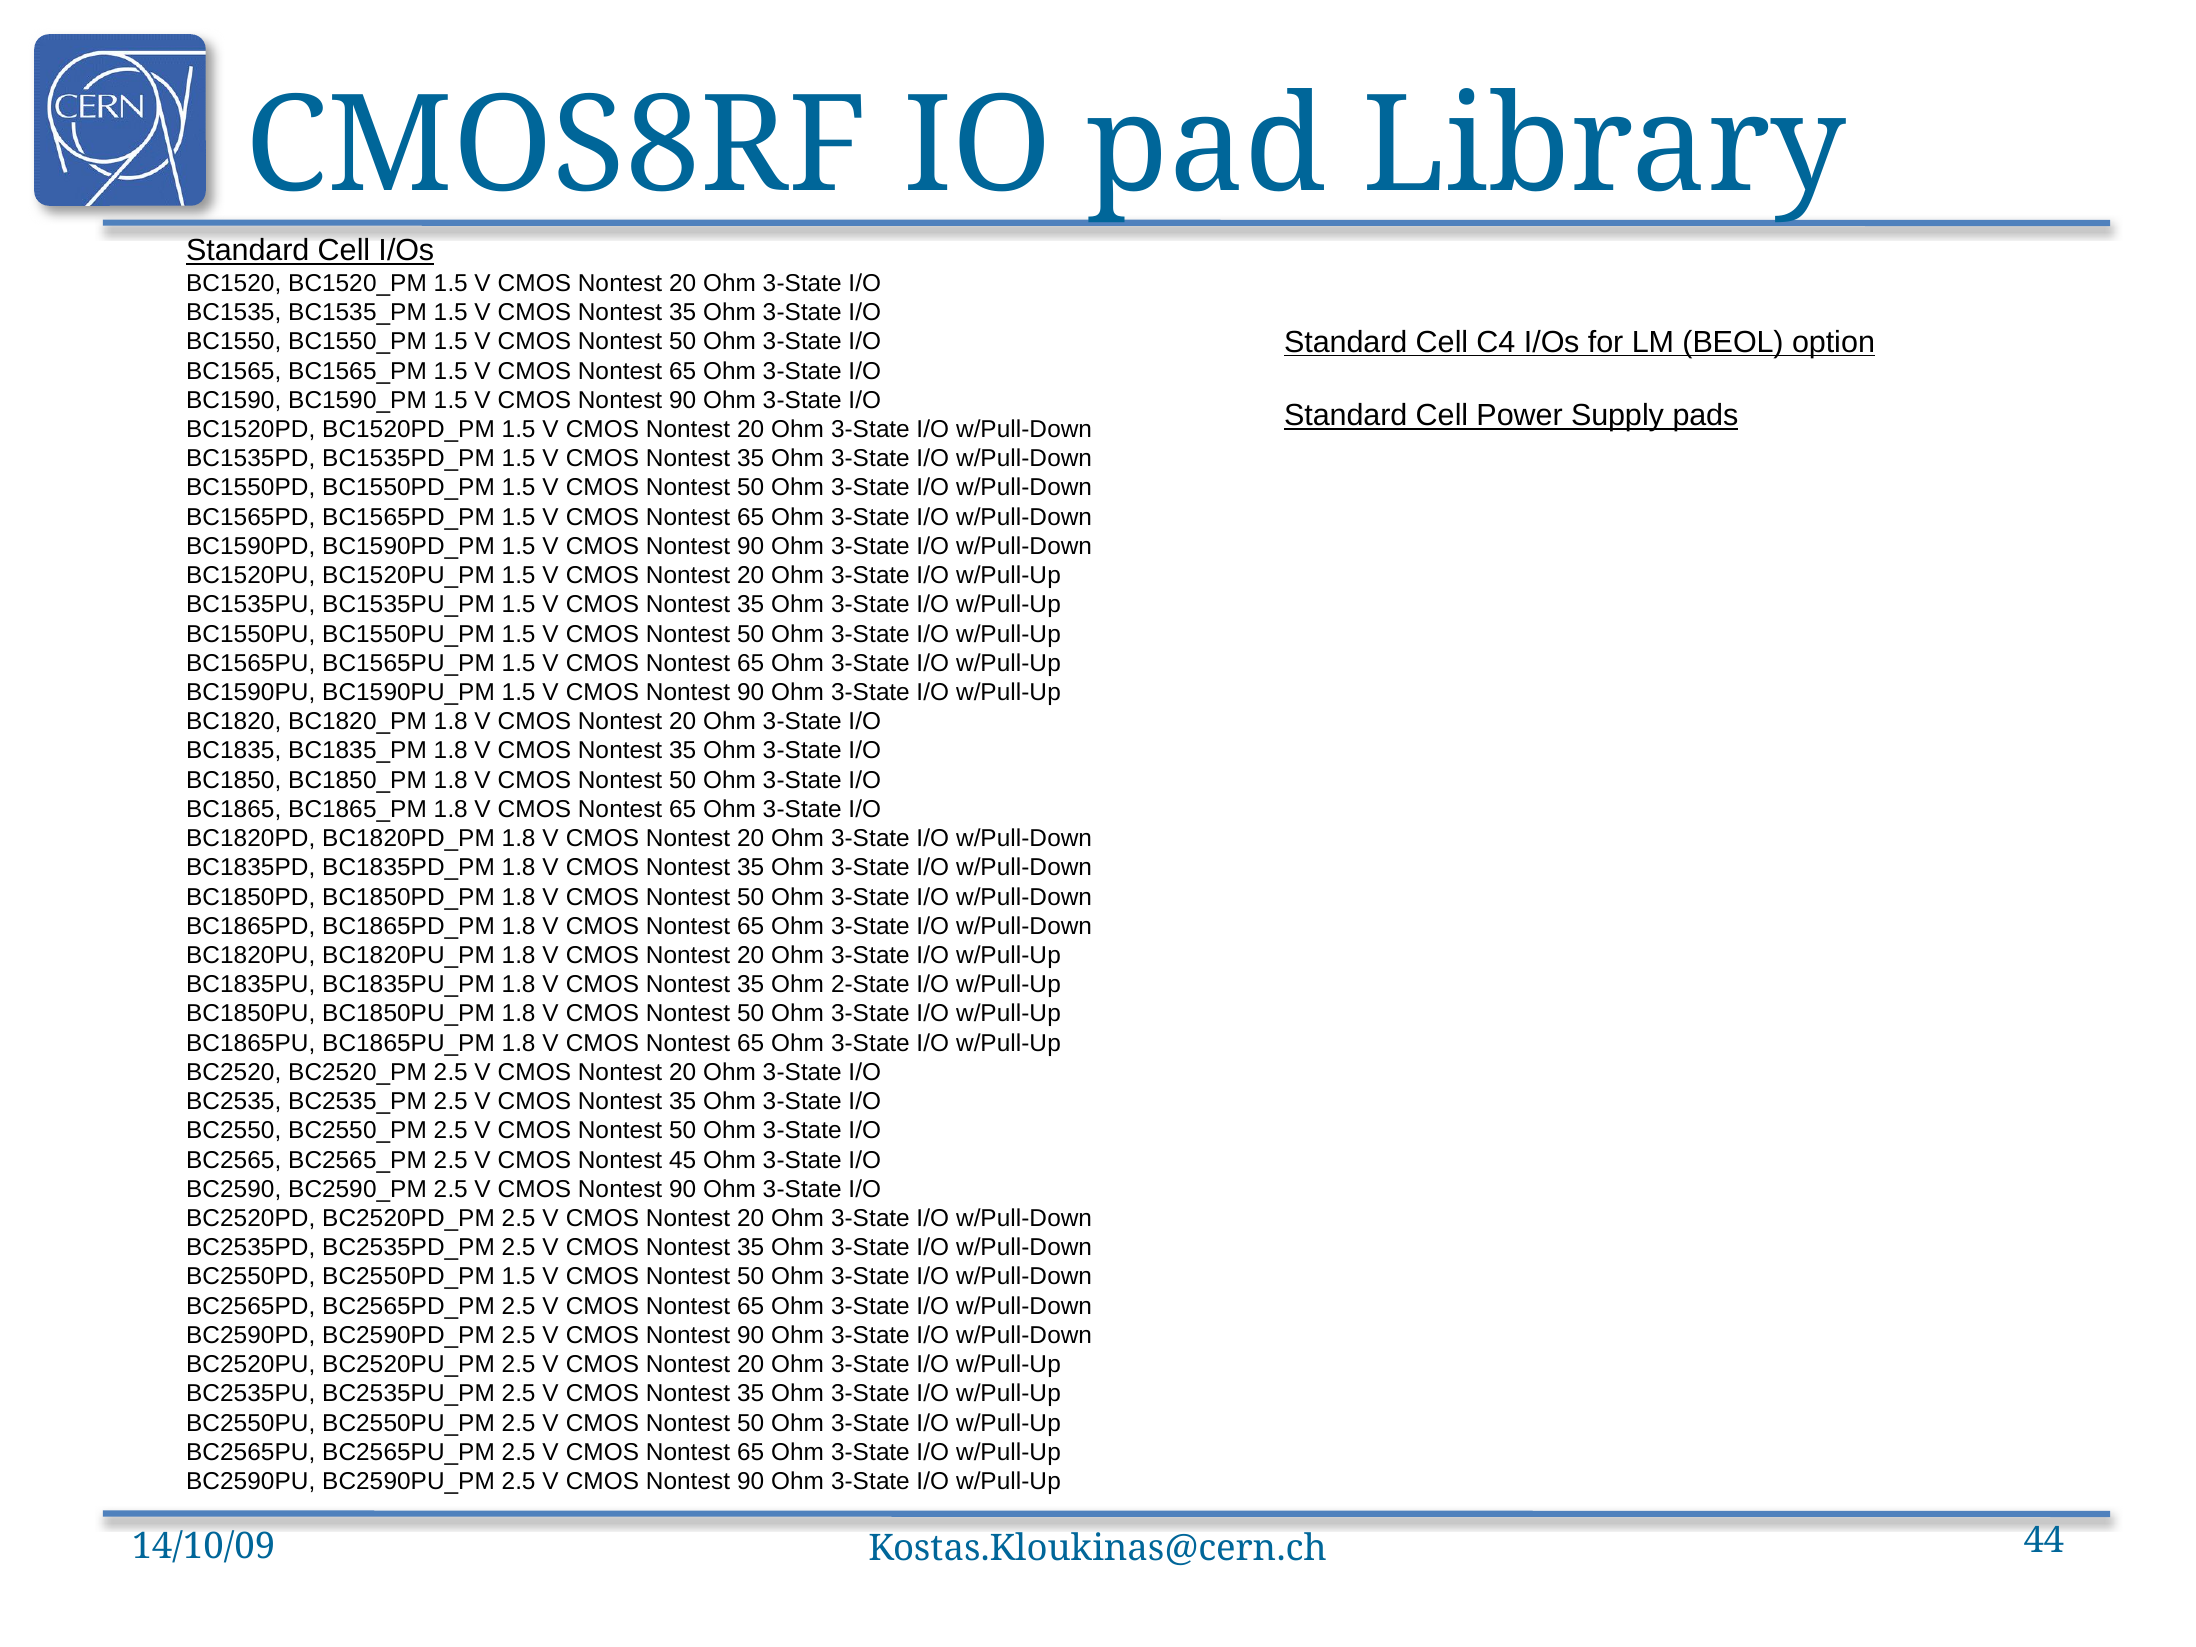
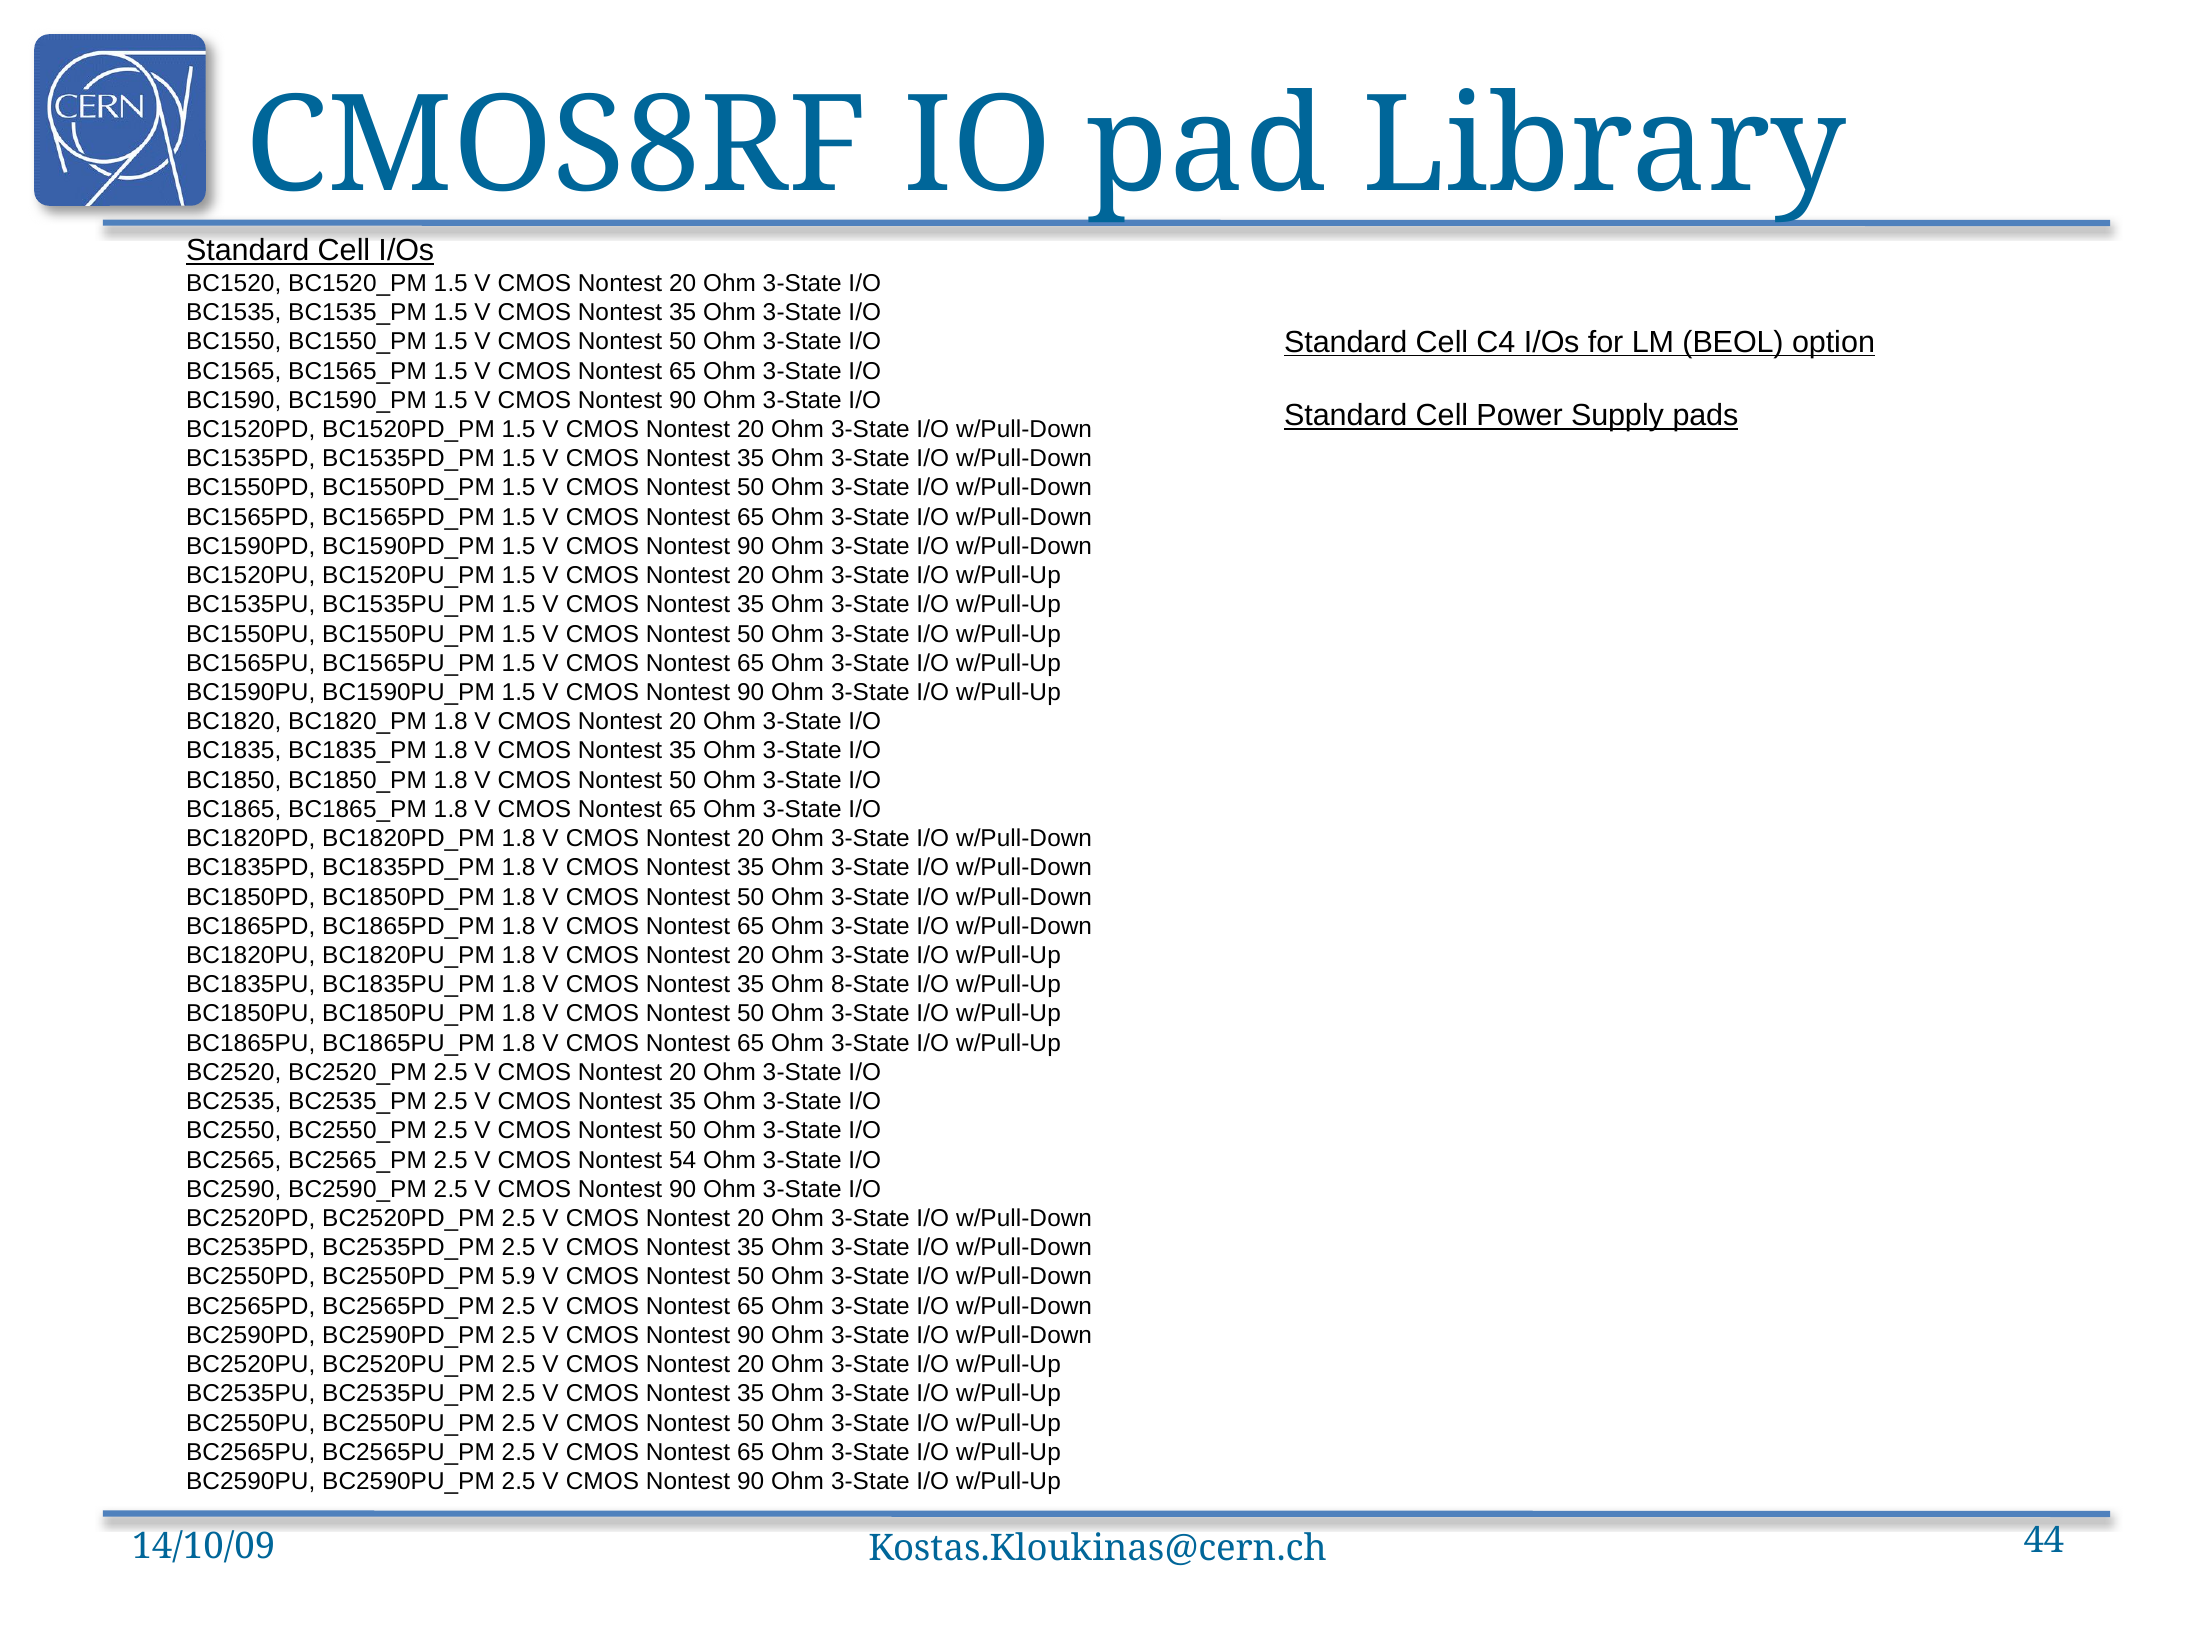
2-State: 2-State -> 8-State (870, 985)
45: 45 -> 54 (683, 1160)
BC2550PD_PM 1.5: 1.5 -> 5.9 (519, 1277)
